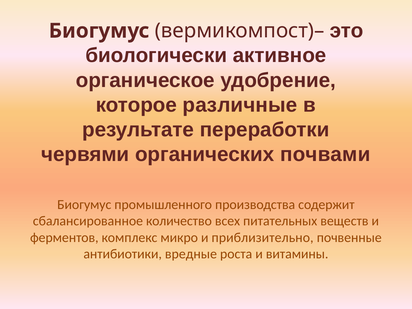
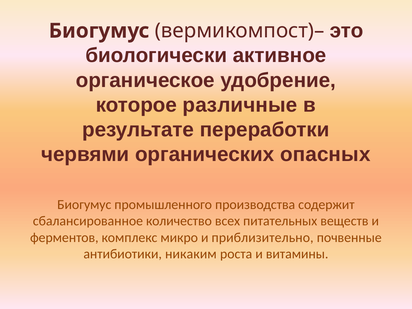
почвами: почвами -> опасных (325, 154)
вредные: вредные -> никаким (191, 254)
